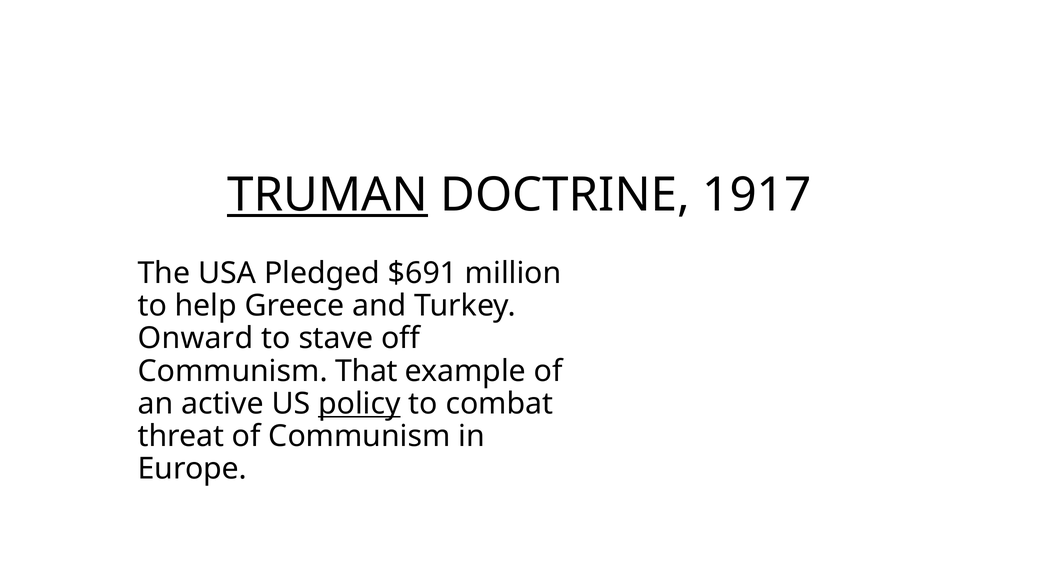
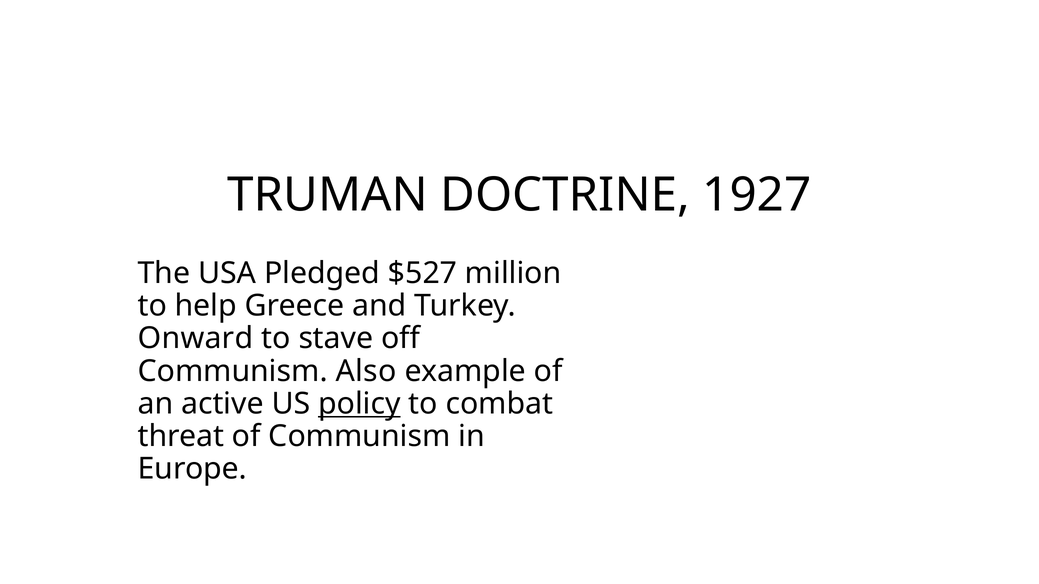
TRUMAN underline: present -> none (328, 195)
1917: 1917 -> 1927 (757, 195)
$691: $691 -> $527 (423, 273)
That: That -> Also (366, 371)
